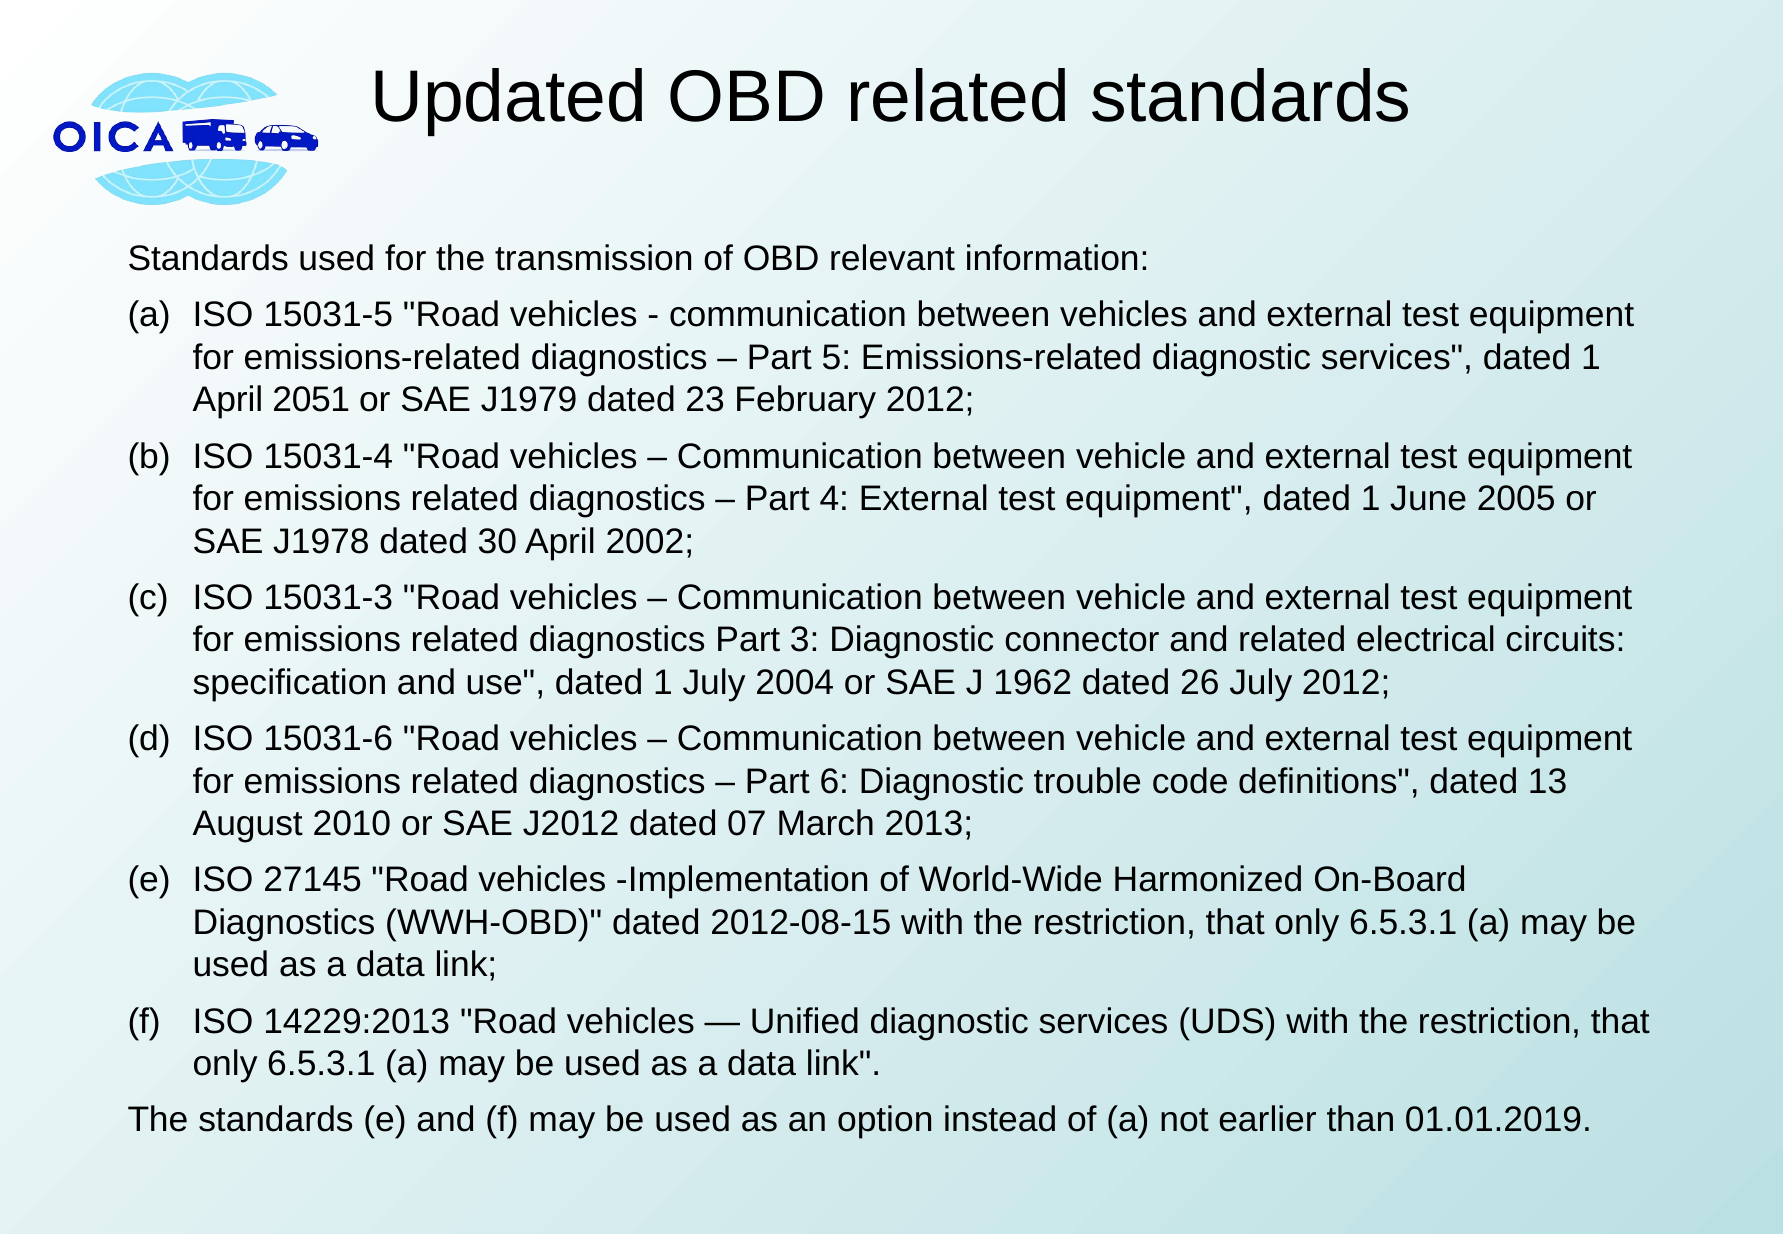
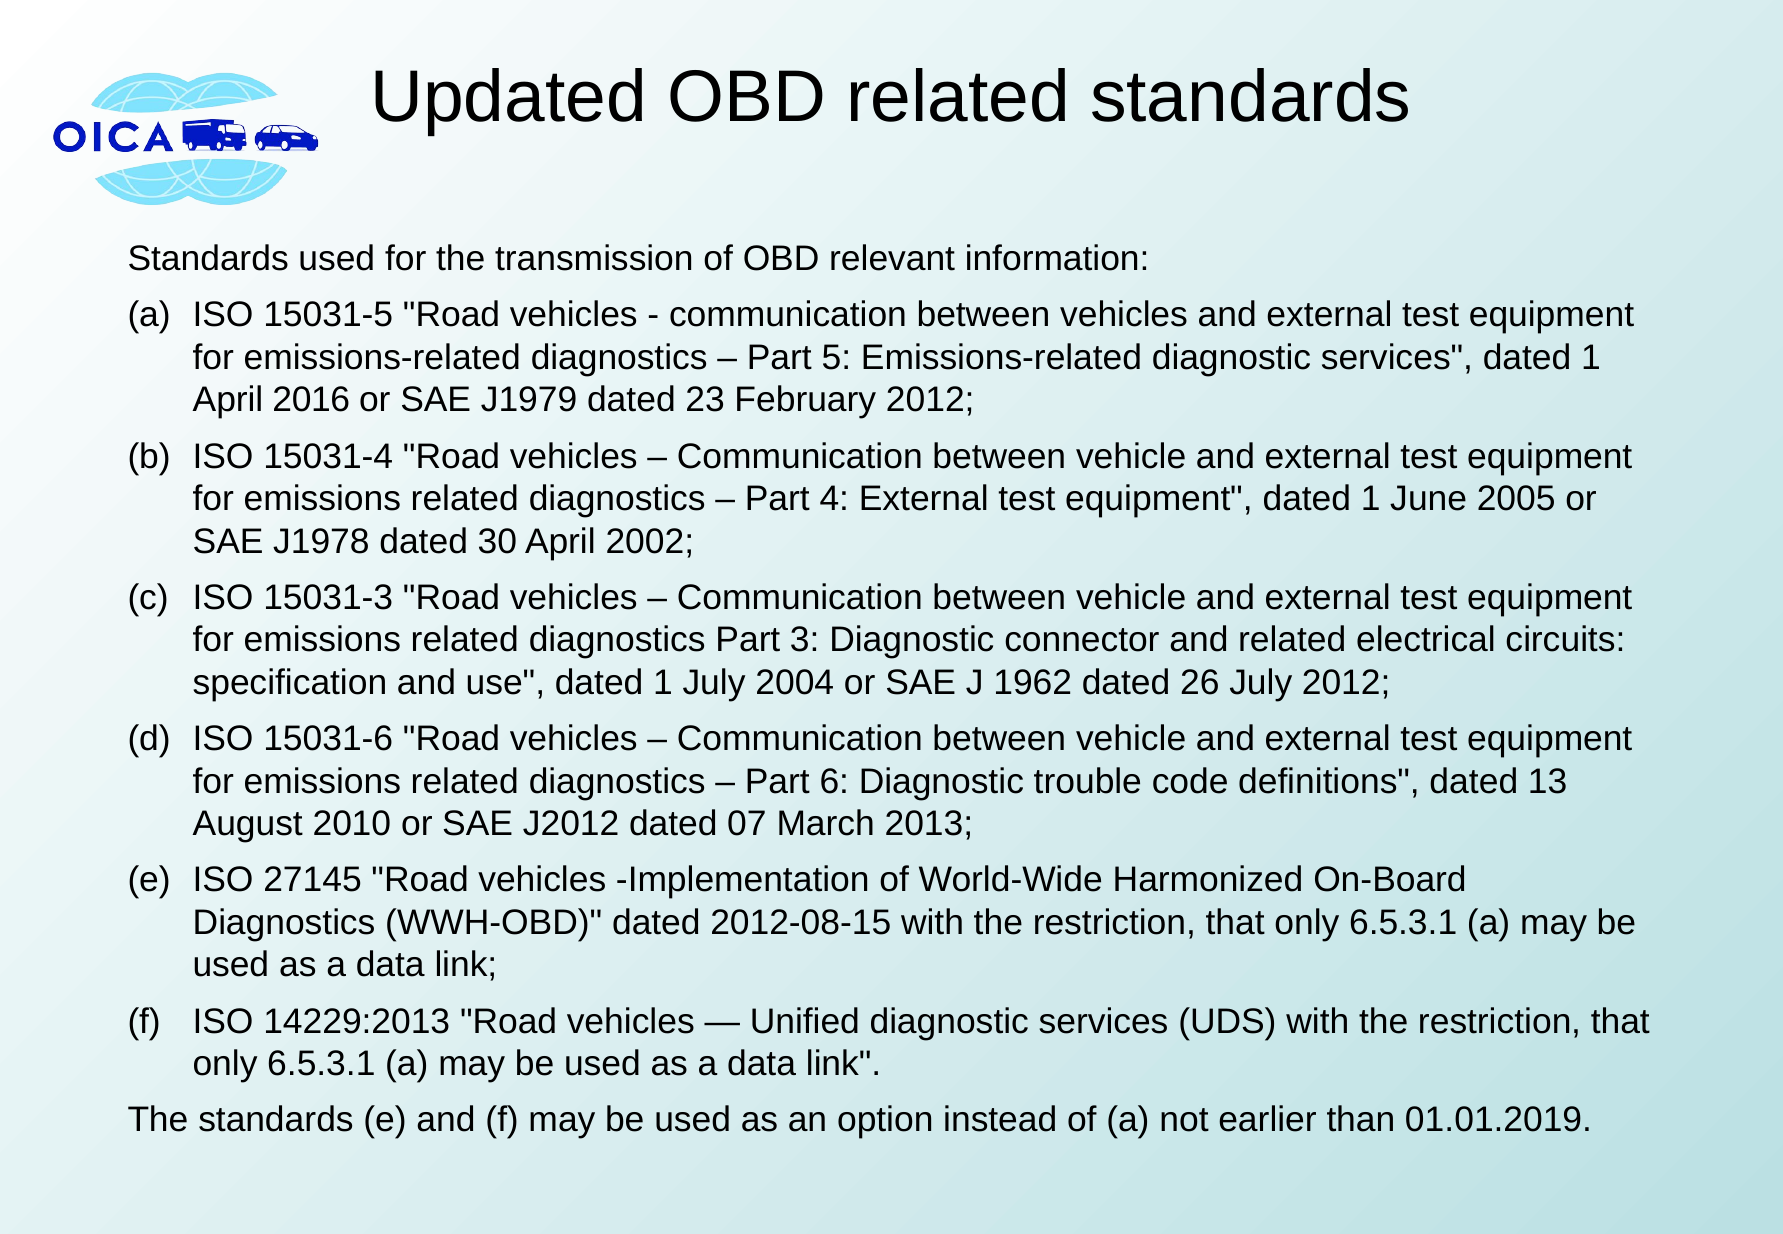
2051: 2051 -> 2016 (311, 400)
